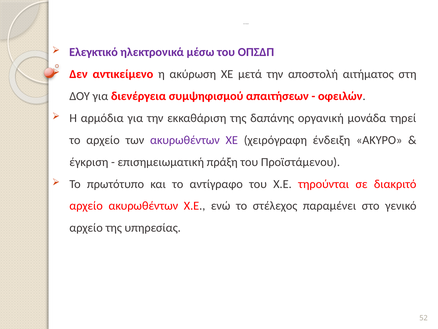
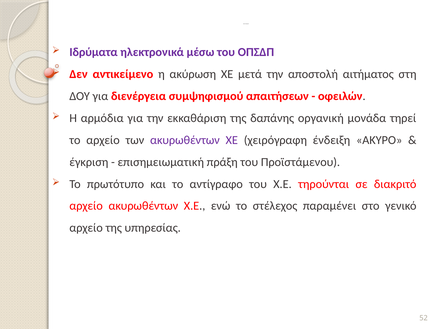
Ελεγκτικό: Ελεγκτικό -> Ιδρύματα (94, 52)
